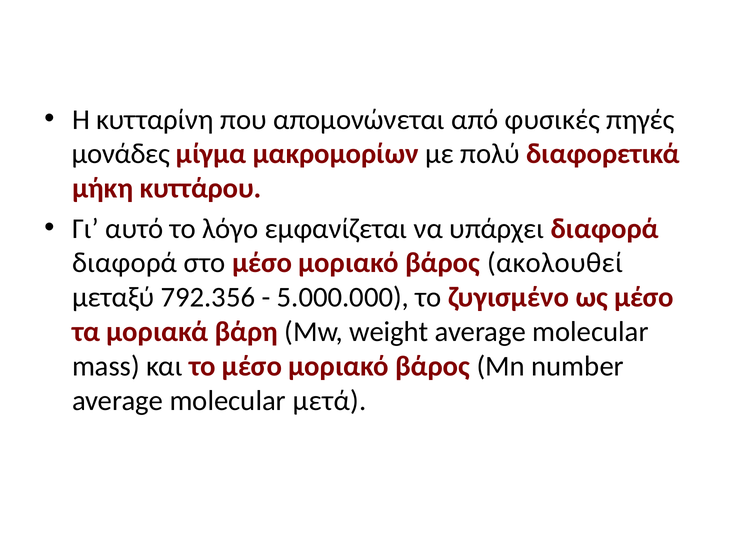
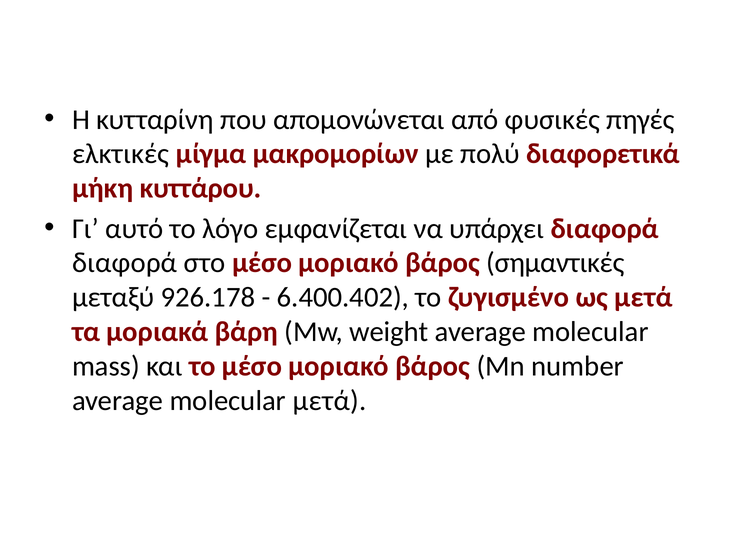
μονάδες: μονάδες -> ελκτικές (121, 154)
ακολουθεί: ακολουθεί -> σημαντικές (555, 263)
792.356: 792.356 -> 926.178 (208, 297)
5.000.000: 5.000.000 -> 6.400.402 (343, 297)
ως μέσο: μέσο -> μετά (644, 297)
